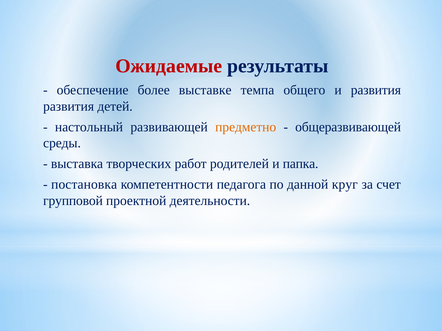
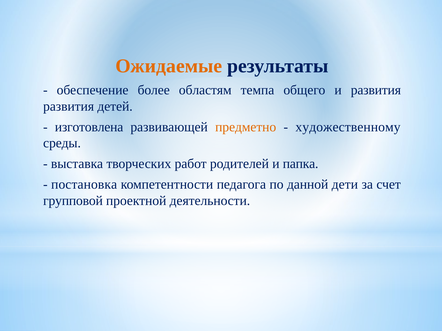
Ожидаемые colour: red -> orange (169, 66)
выставке: выставке -> областям (205, 90)
настольный: настольный -> изготовлена (89, 127)
общеразвивающей: общеразвивающей -> художественному (348, 127)
круг: круг -> дети (345, 185)
